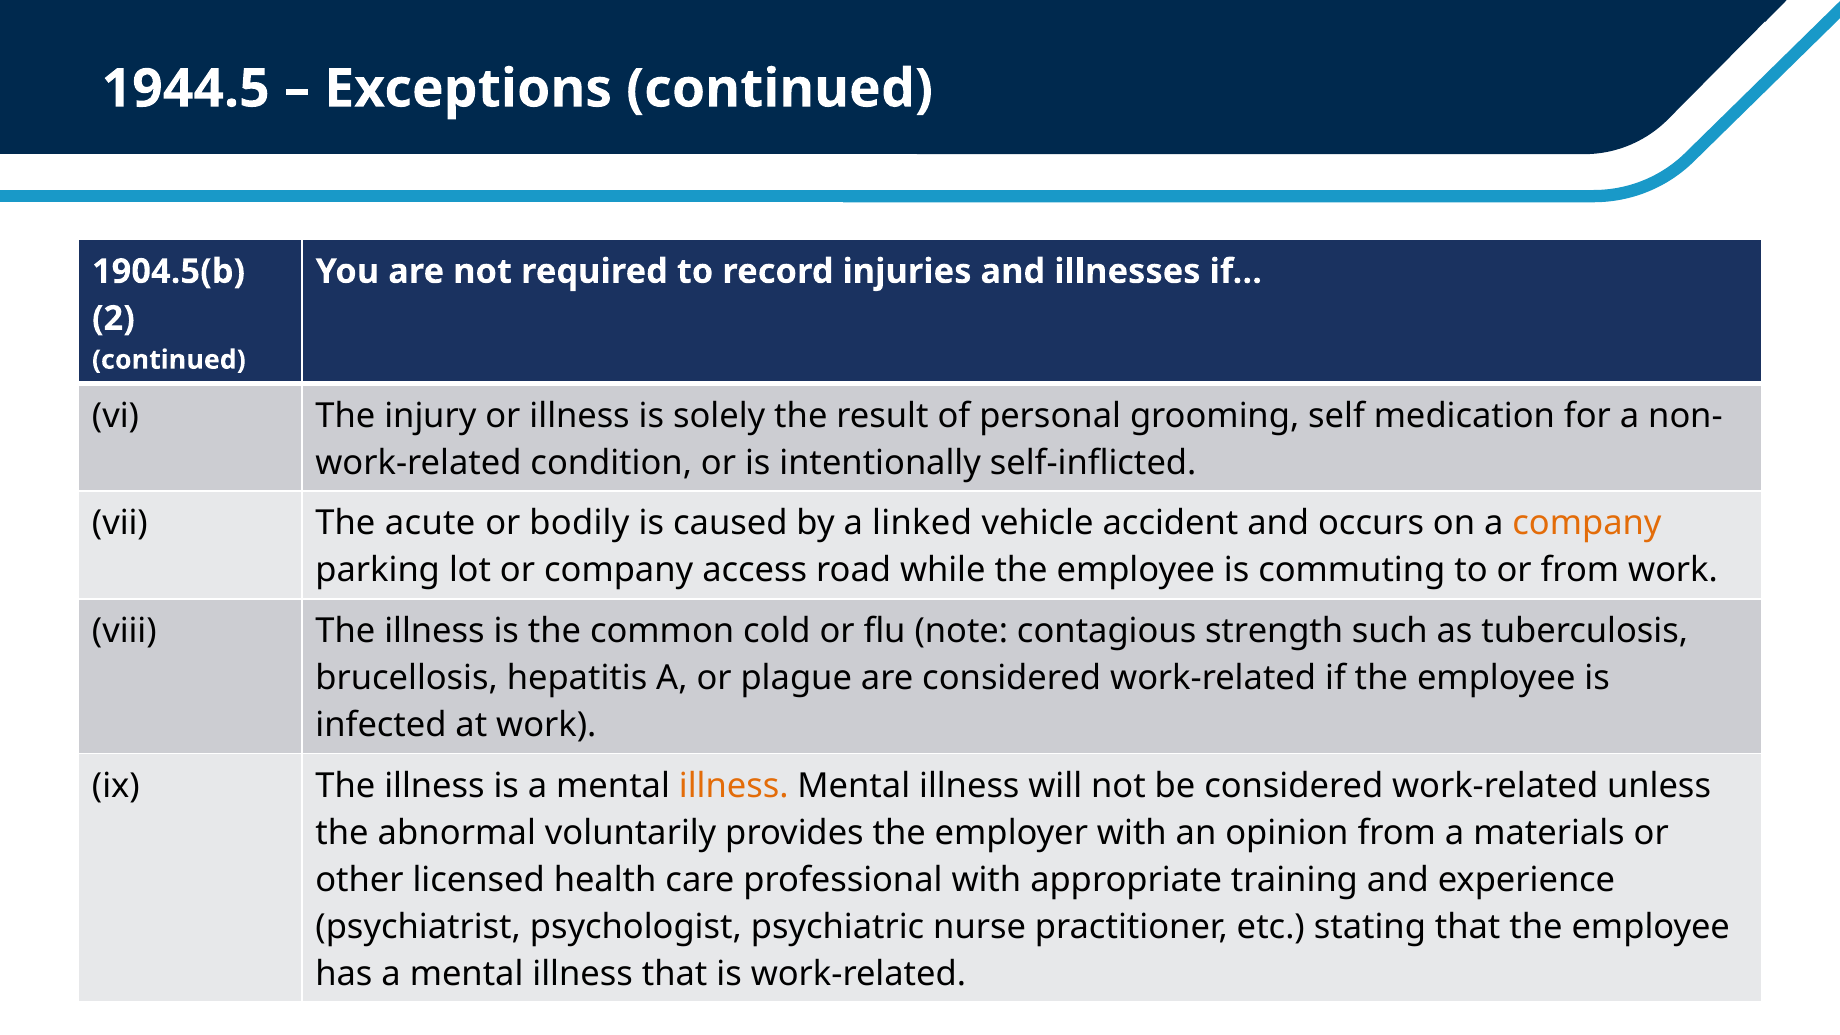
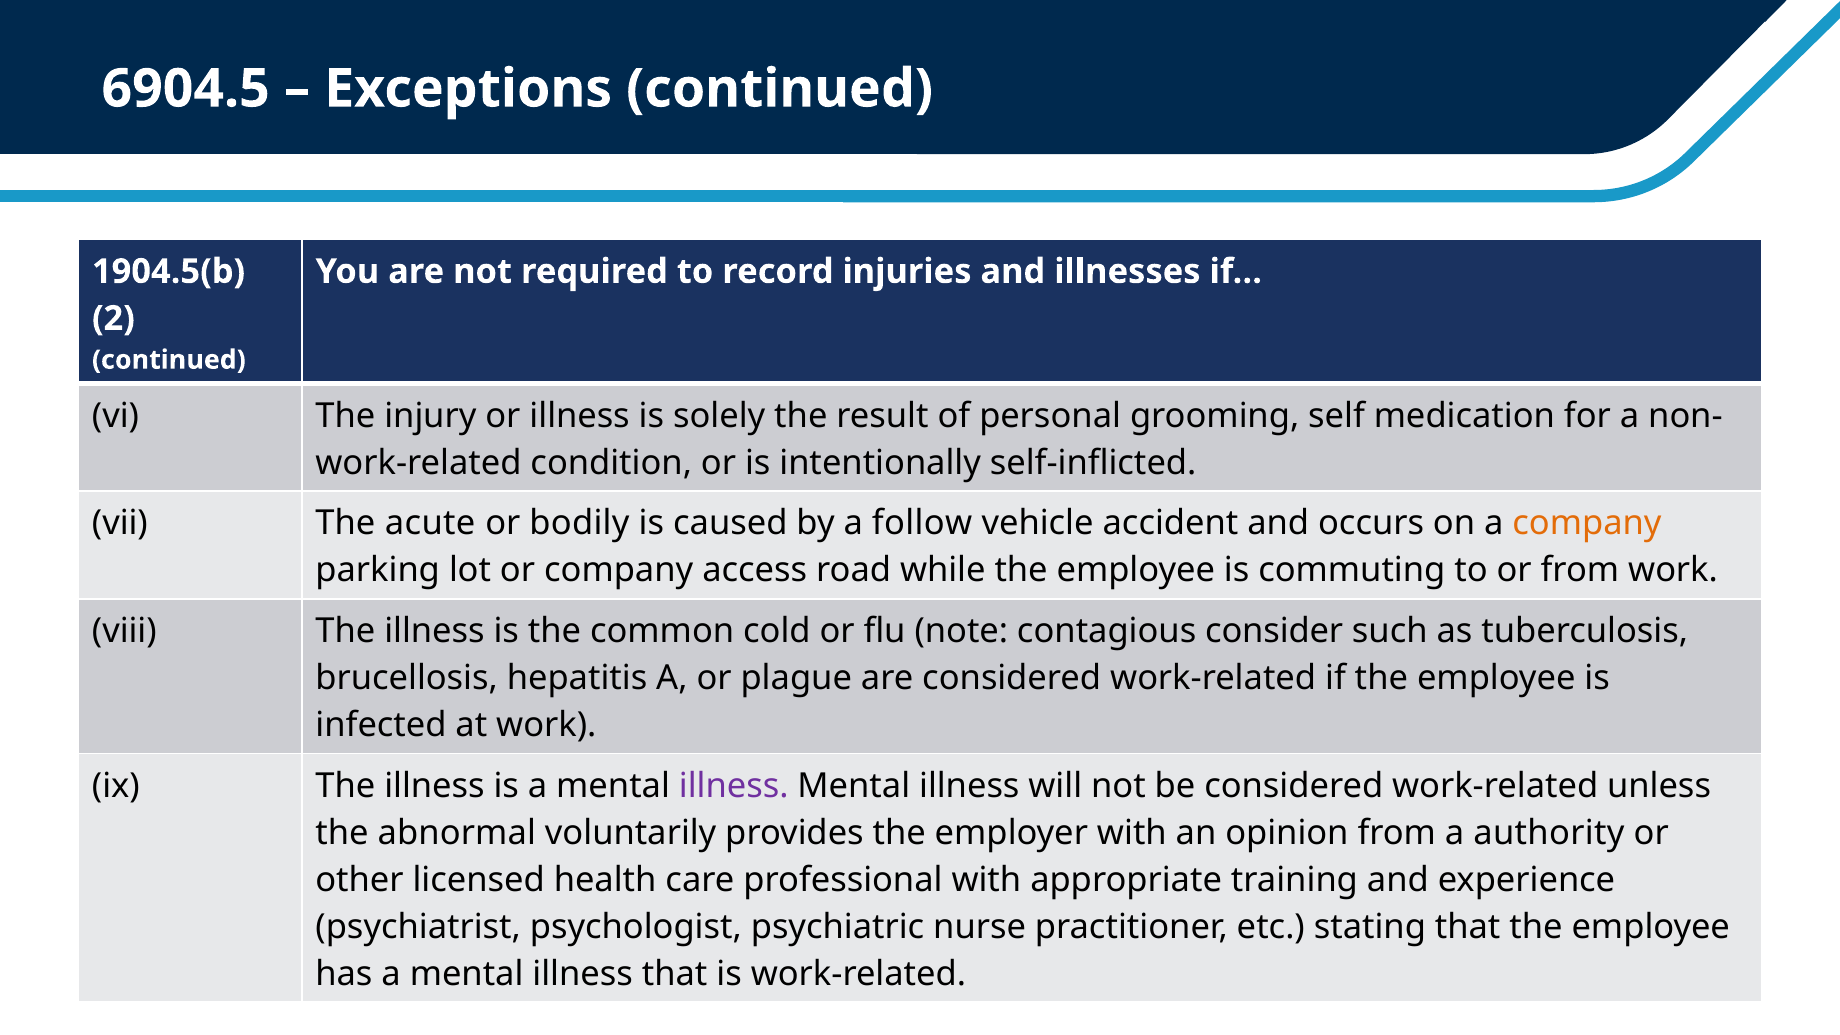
1944.5: 1944.5 -> 6904.5 (186, 89)
linked: linked -> follow (922, 524)
strength: strength -> consider (1274, 631)
illness colour: orange -> purple (734, 786)
materials: materials -> authority (1549, 833)
